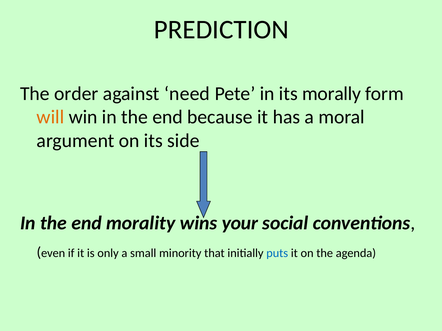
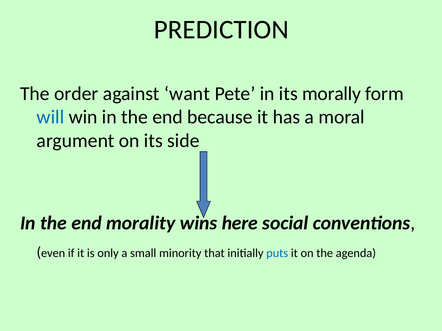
need: need -> want (187, 94)
will colour: orange -> blue (50, 117)
your: your -> here (240, 223)
